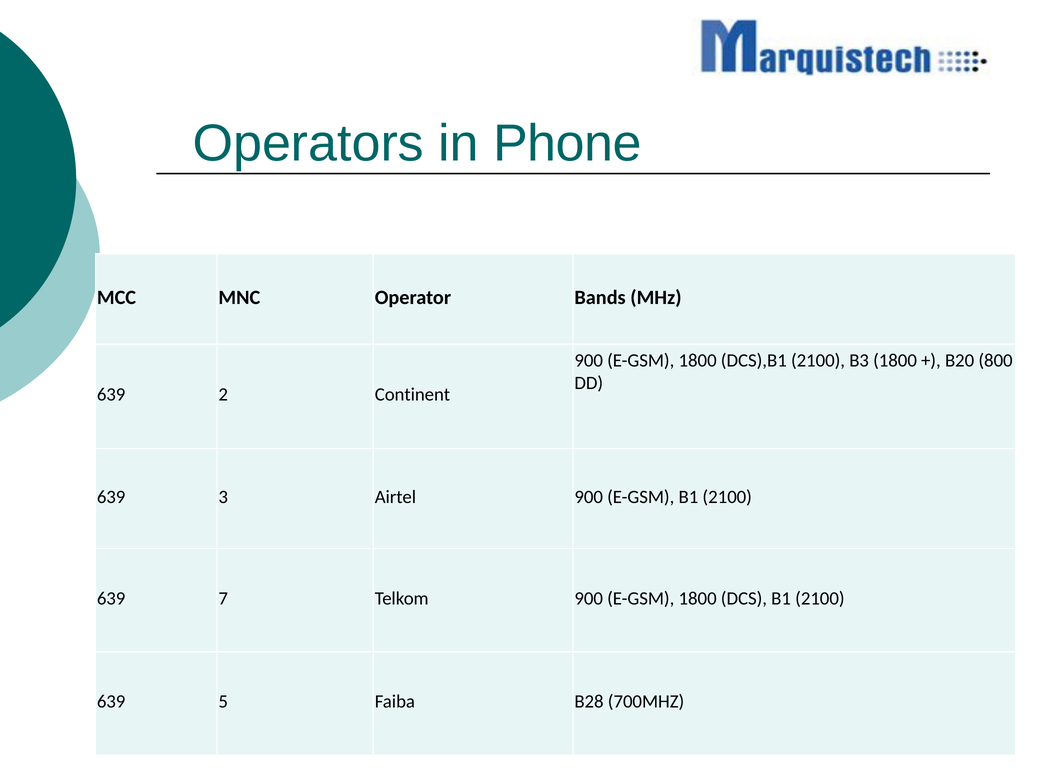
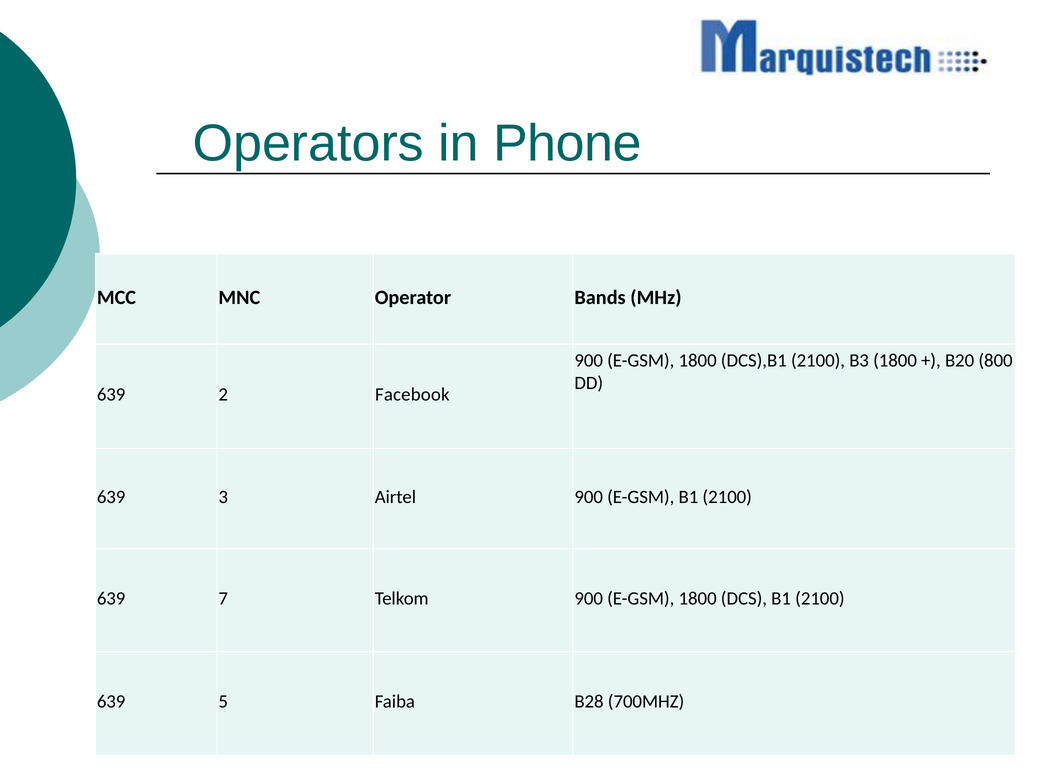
Continent: Continent -> Facebook (412, 395)
